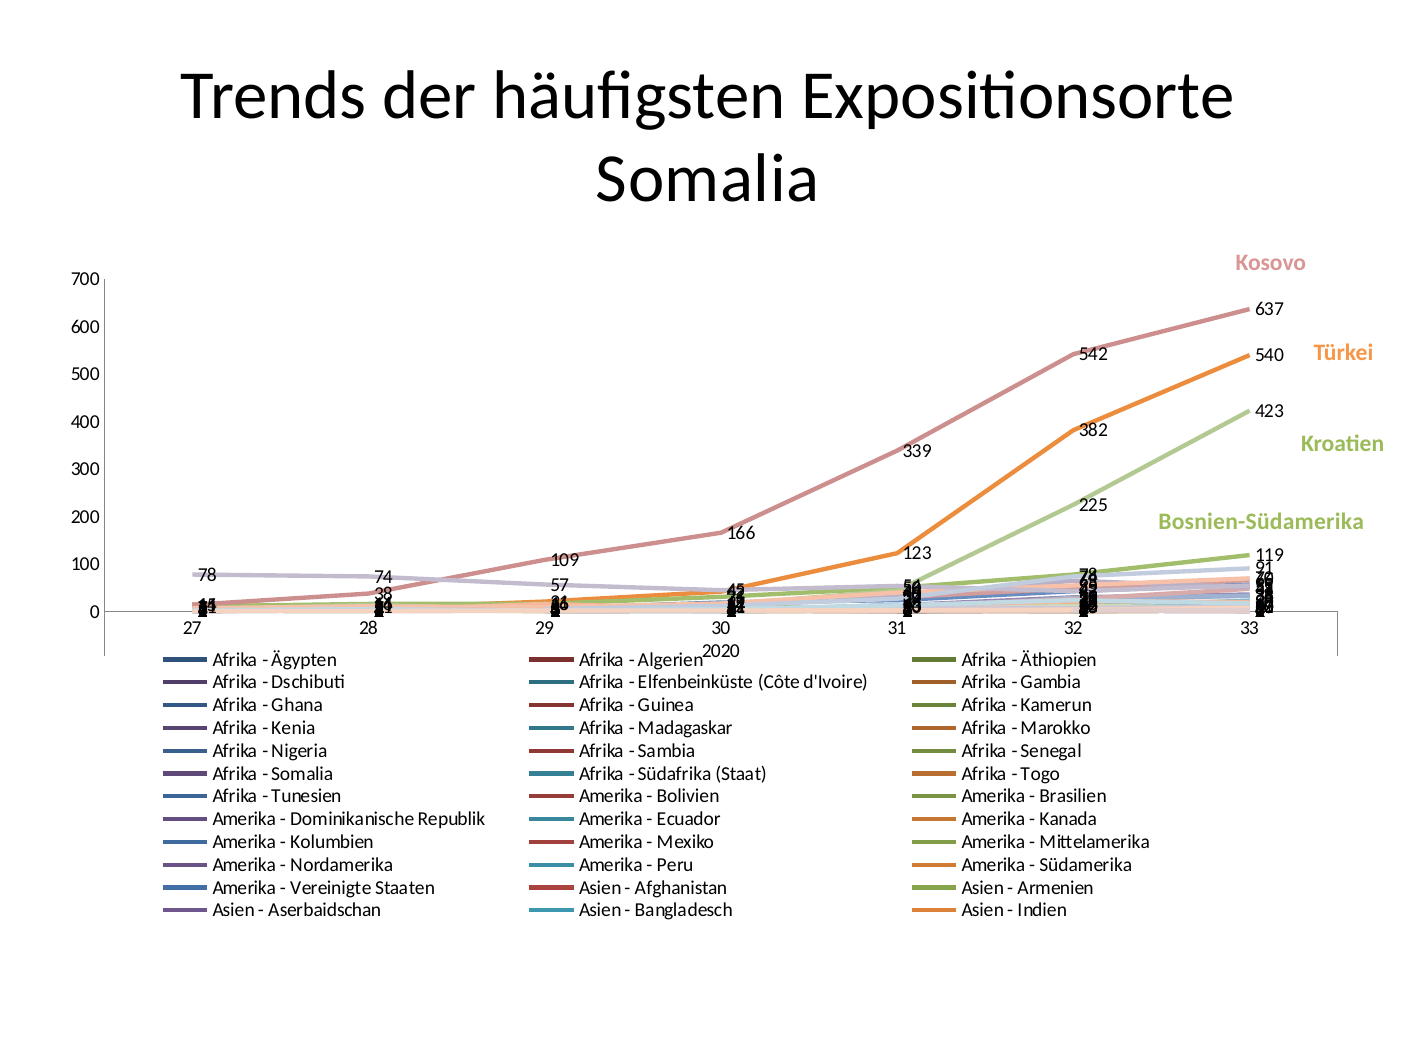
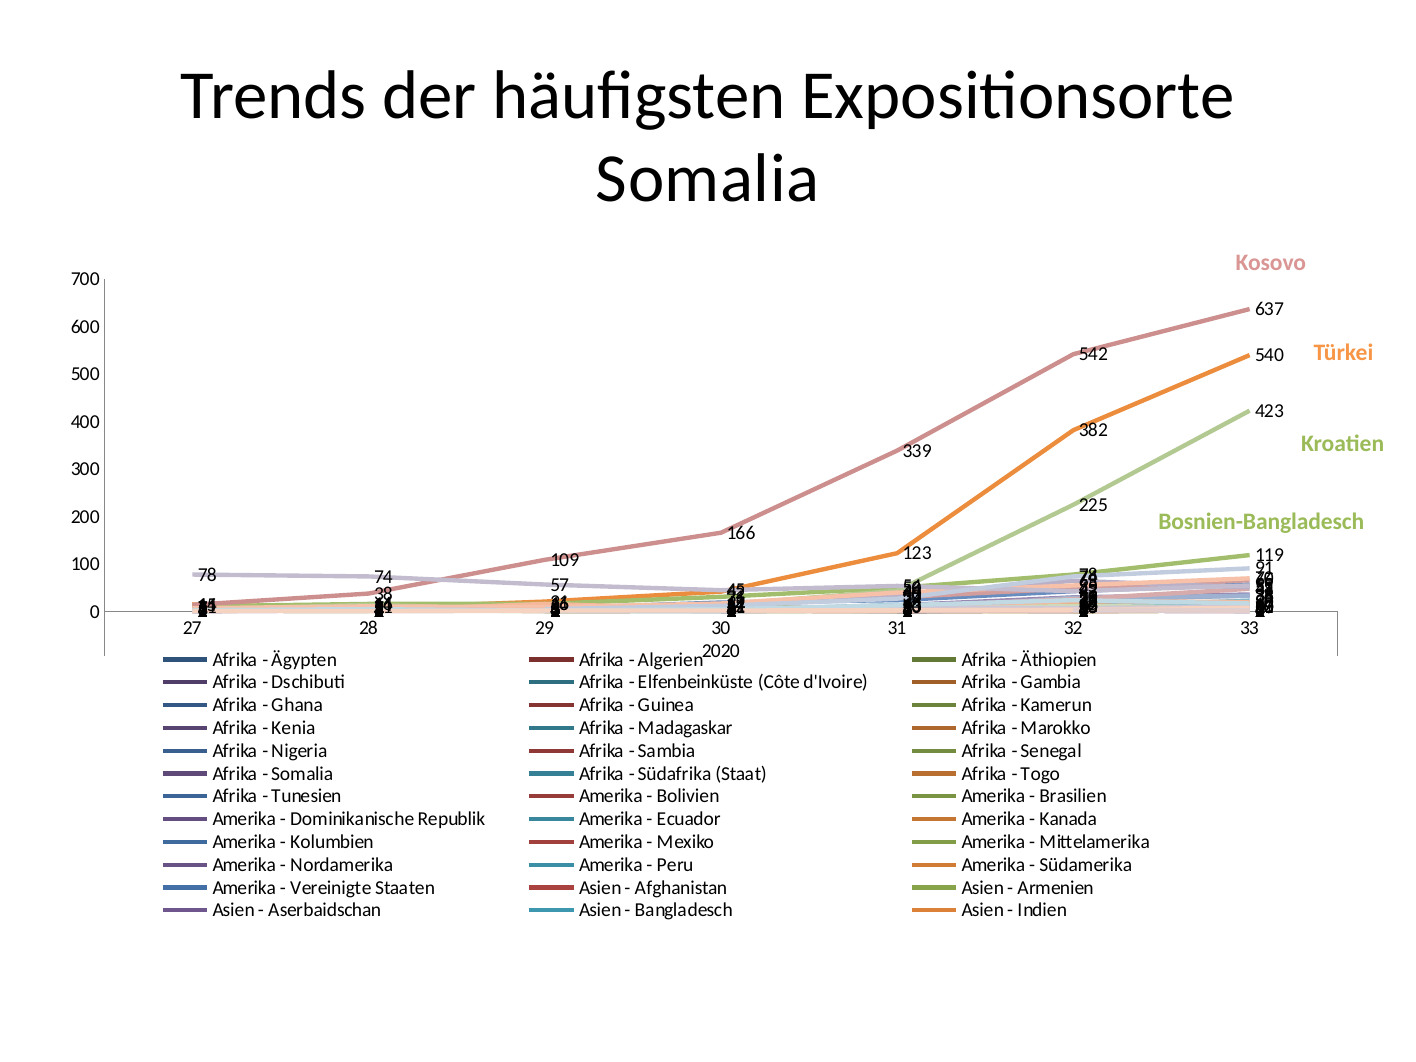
Bosnien-Südamerika: Bosnien-Südamerika -> Bosnien-Bangladesch (1261, 522)
